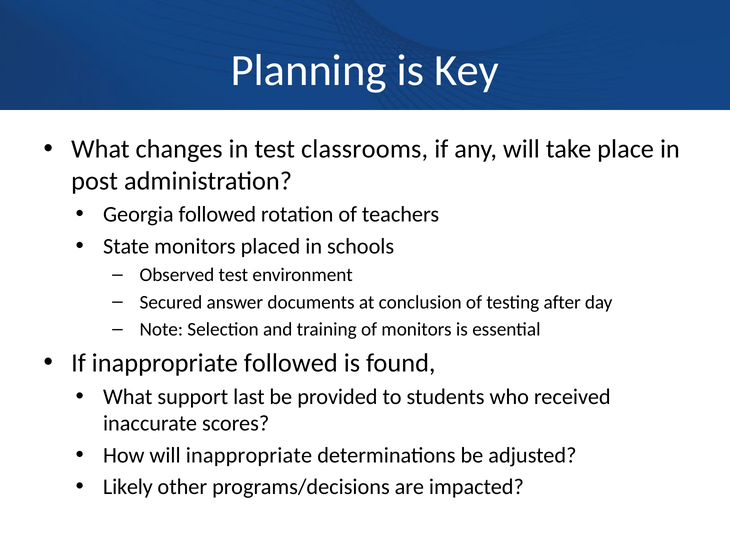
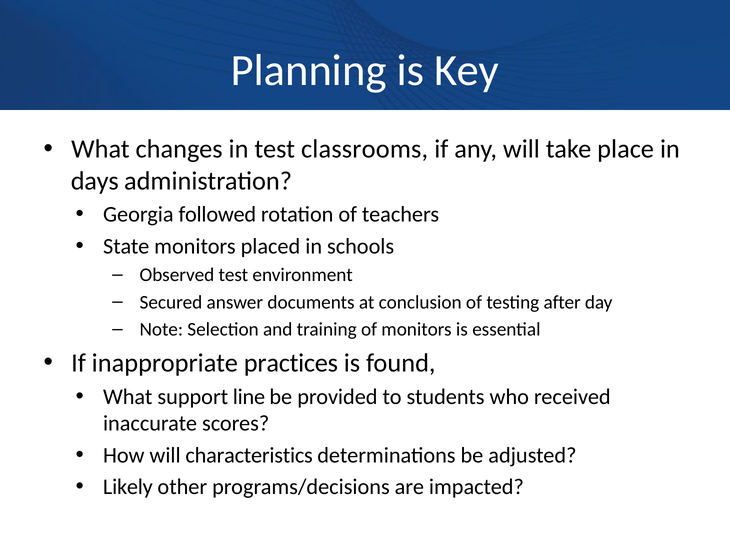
post: post -> days (95, 181)
inappropriate followed: followed -> practices (291, 363)
last: last -> line (249, 396)
will inappropriate: inappropriate -> characteristics (249, 455)
